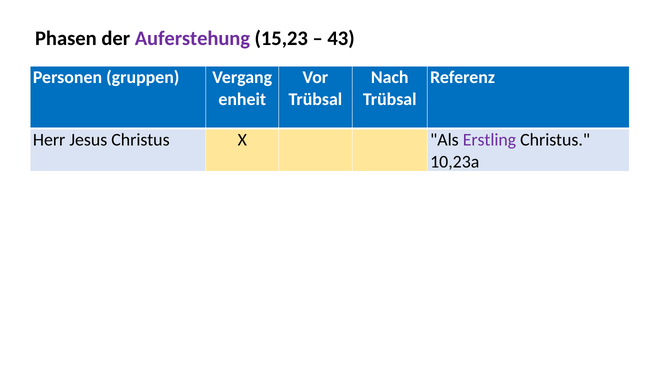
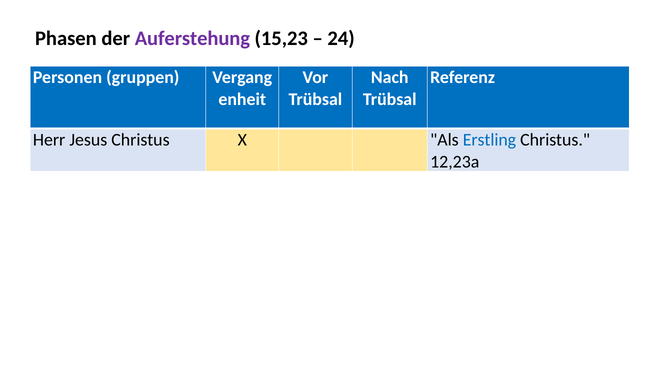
43: 43 -> 24 (341, 38)
Erstling colour: purple -> blue (489, 140)
10,23a: 10,23a -> 12,23a (455, 162)
